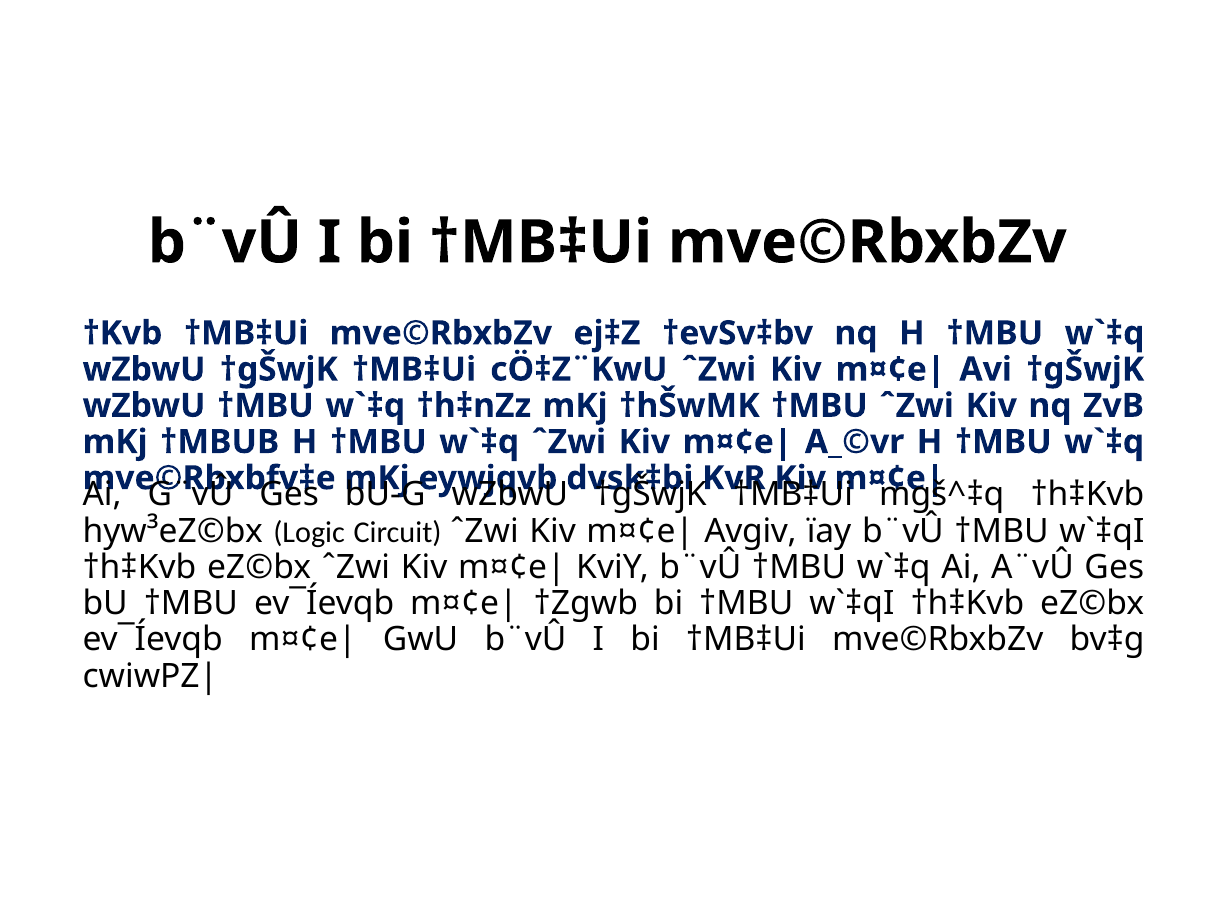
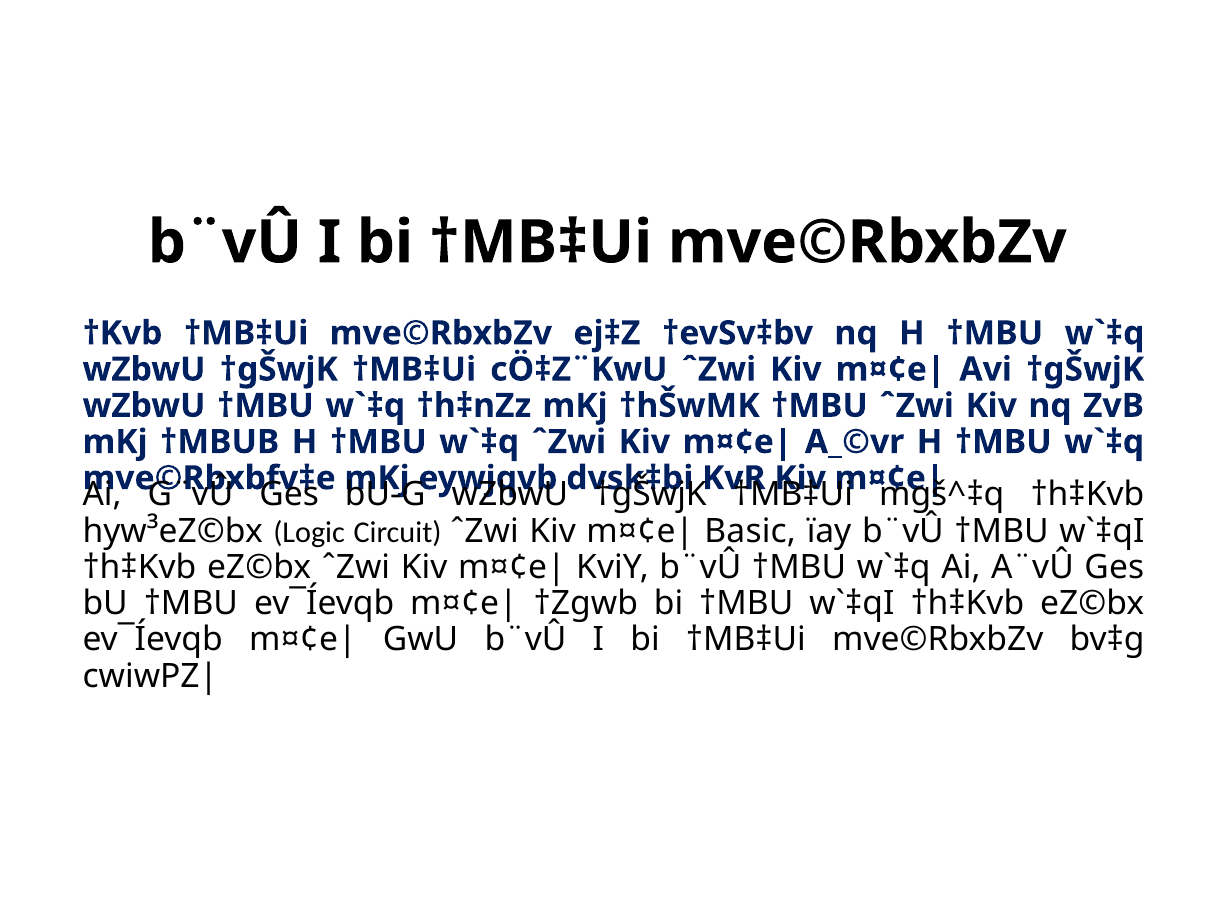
Avgiv: Avgiv -> Basic (750, 532)
